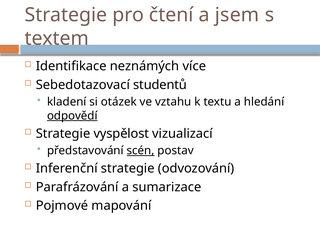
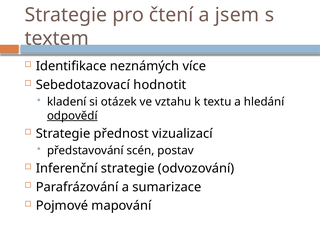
studentů: studentů -> hodnotit (160, 85)
vyspělost: vyspělost -> přednost (121, 134)
scén underline: present -> none (141, 151)
